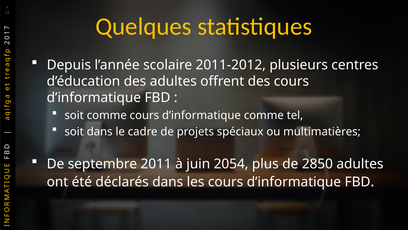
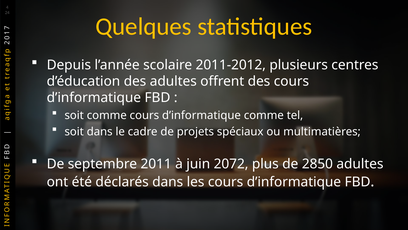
2054: 2054 -> 2072 (231, 164)
